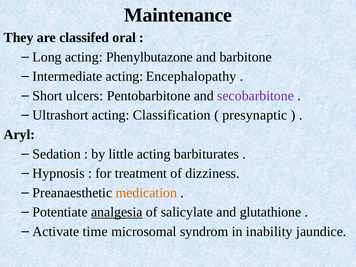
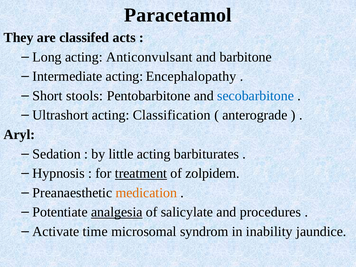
Maintenance: Maintenance -> Paracetamol (178, 15)
oral: oral -> acts (124, 38)
Phenylbutazone: Phenylbutazone -> Anticonvulsant (149, 57)
ulcers: ulcers -> stools (85, 96)
secobarbitone colour: purple -> blue (256, 96)
presynaptic: presynaptic -> anterograde (255, 115)
treatment underline: none -> present (141, 173)
dizziness: dizziness -> zolpidem (213, 173)
glutathione: glutathione -> procedures (270, 212)
